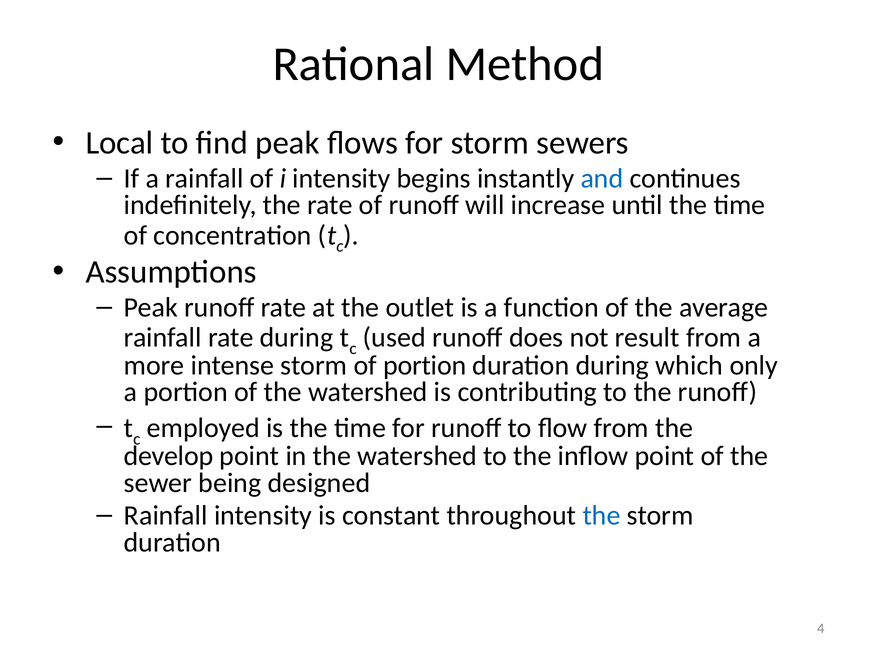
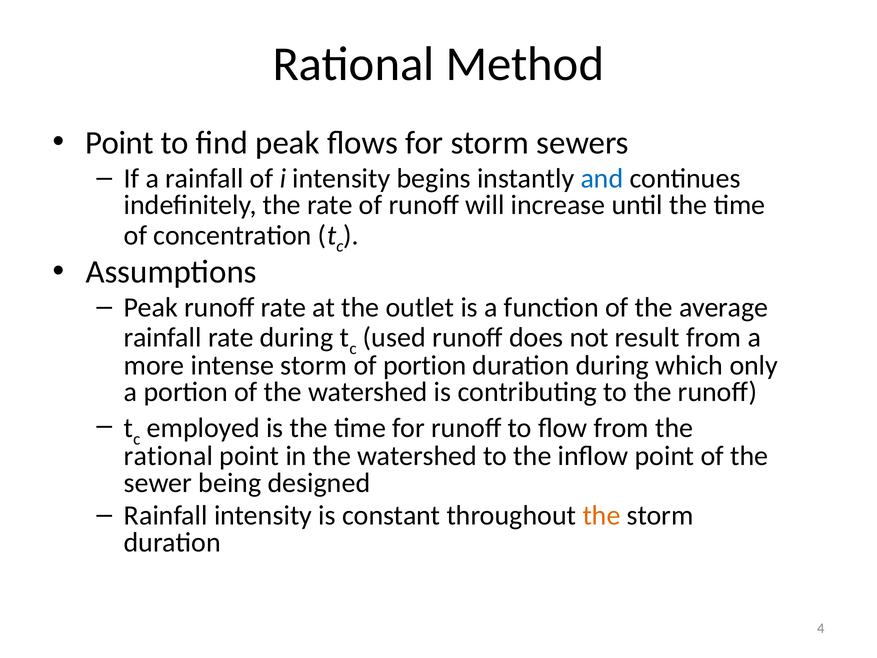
Local: Local -> Point (119, 143)
develop: develop -> rational (168, 456)
the colour: blue -> orange (602, 515)
